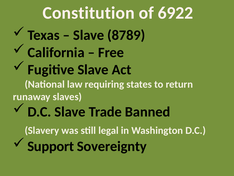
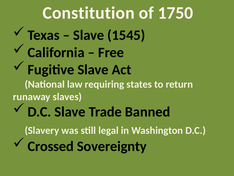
6922: 6922 -> 1750 (175, 13)
8789: 8789 -> 1545 (126, 35)
Support: Support -> Crossed (51, 146)
